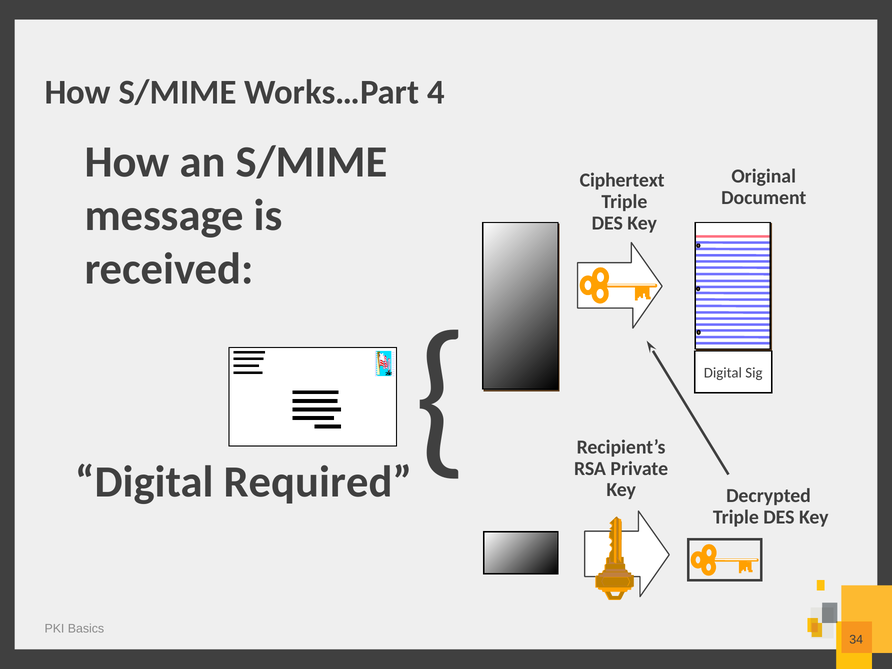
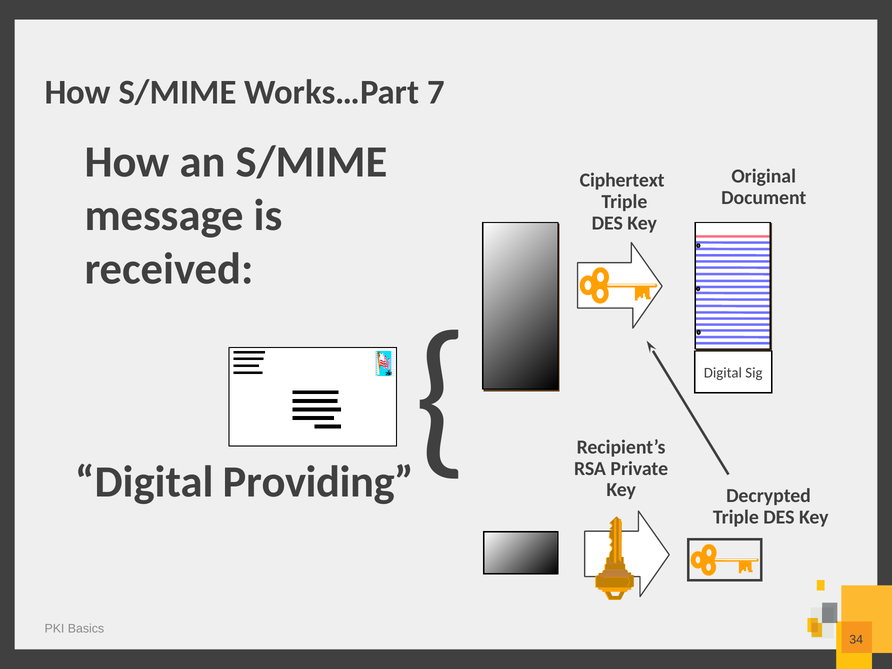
4: 4 -> 7 (436, 93)
Required: Required -> Providing (318, 482)
